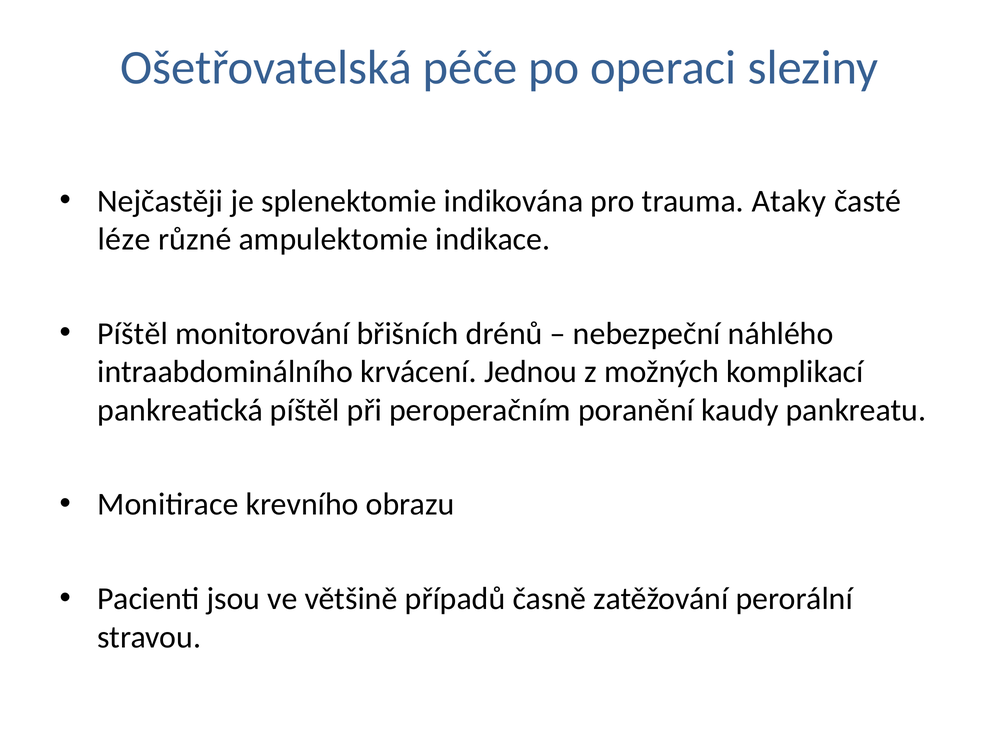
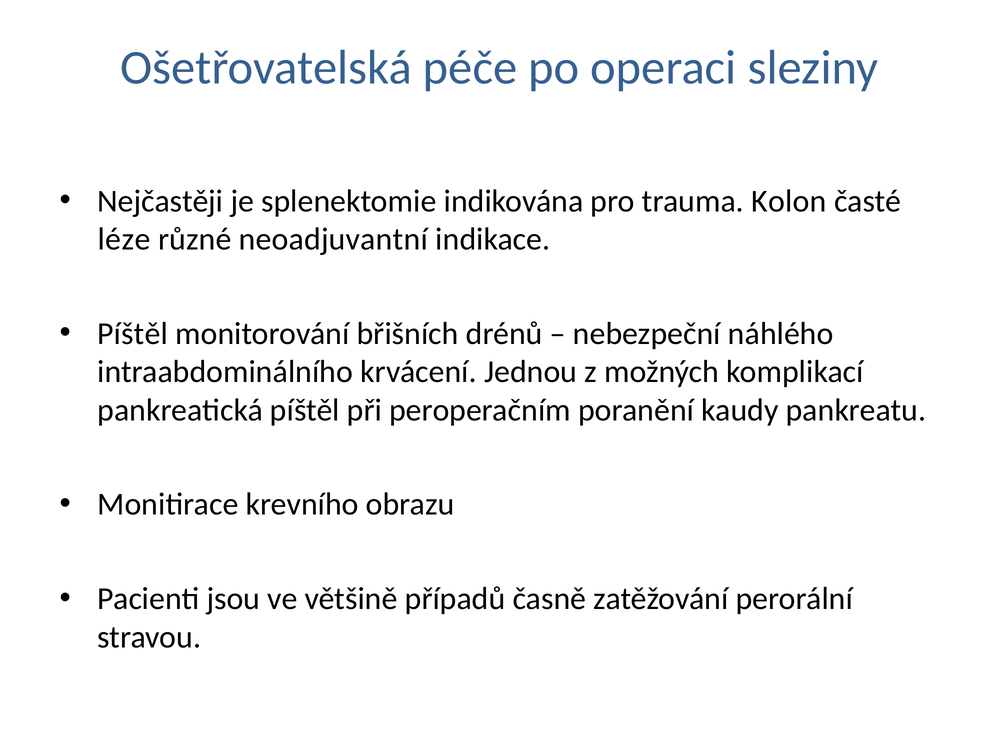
Ataky: Ataky -> Kolon (789, 201)
ampulektomie: ampulektomie -> neoadjuvantní (333, 239)
